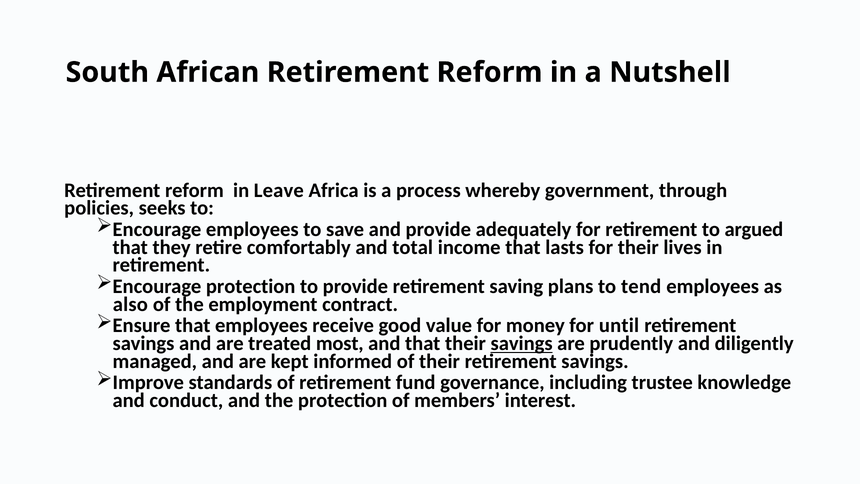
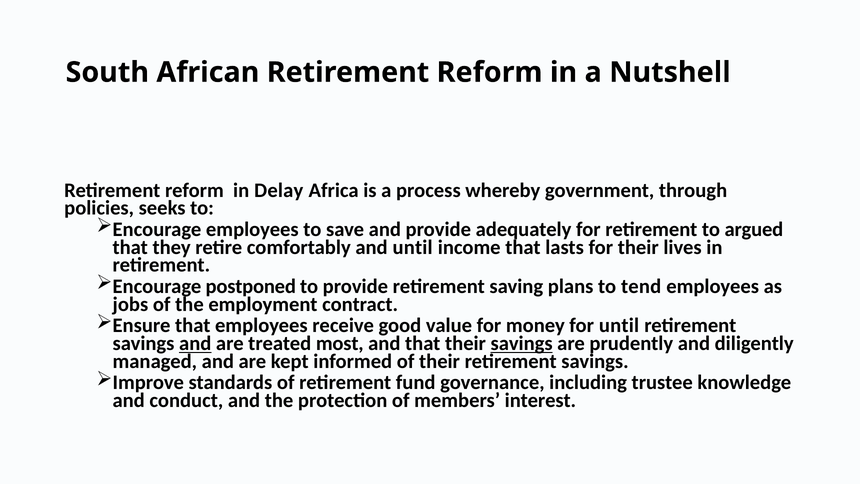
Leave: Leave -> Delay (279, 190)
and total: total -> until (413, 247)
Encourage protection: protection -> postponed (251, 286)
also: also -> jobs (130, 304)
and underline: none -> present (195, 343)
